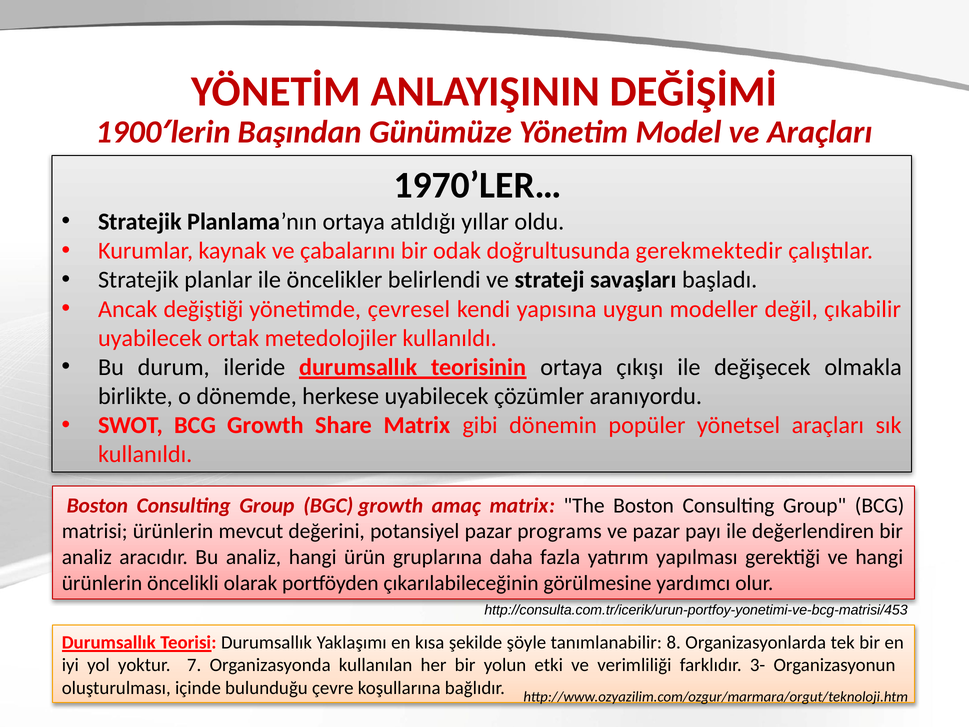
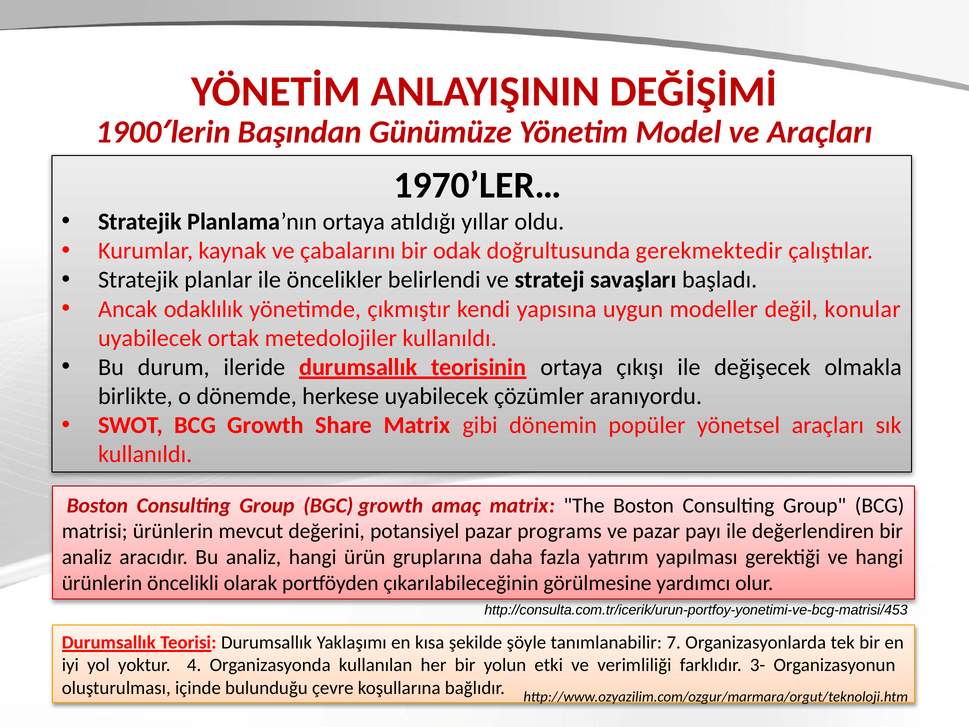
değiştiği: değiştiği -> odaklılık (203, 309)
çevresel: çevresel -> çıkmıştır (409, 309)
çıkabilir: çıkabilir -> konular (863, 309)
8: 8 -> 7 (674, 642)
7: 7 -> 4 (194, 665)
